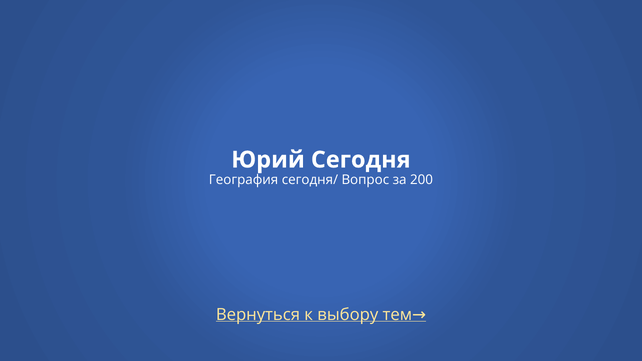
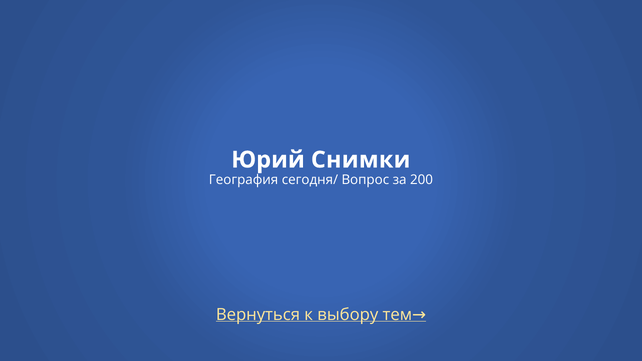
Сегодня: Сегодня -> Снимки (361, 160)
